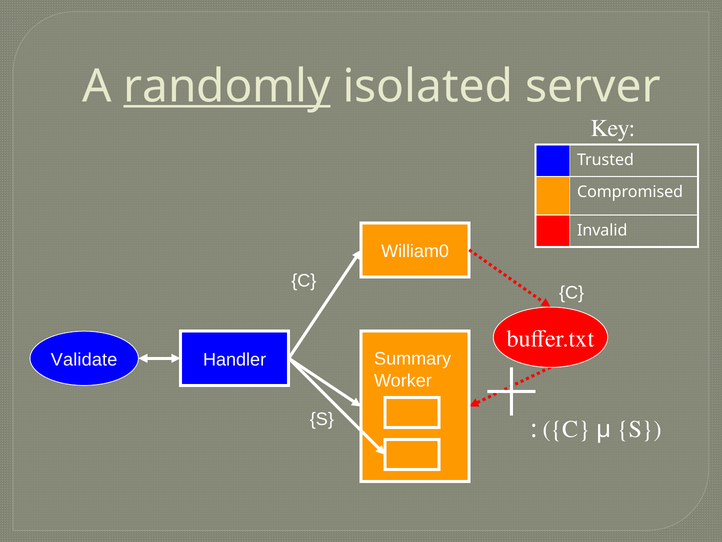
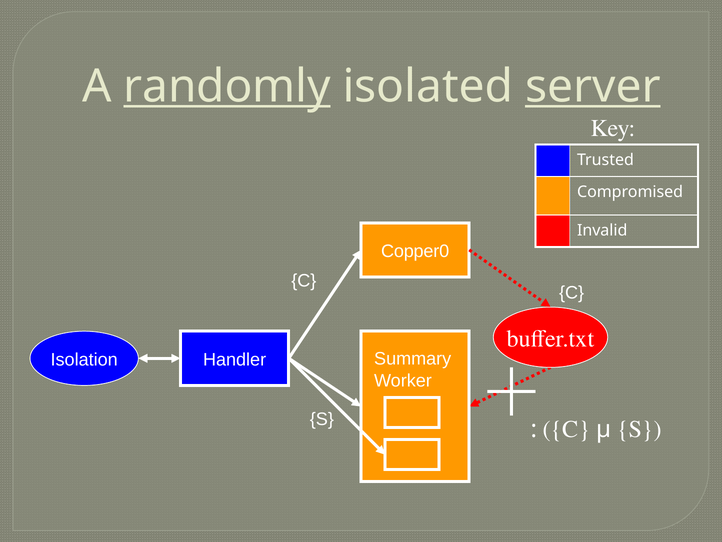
server underline: none -> present (593, 86)
William0: William0 -> Copper0 (415, 251)
Validate: Validate -> Isolation (84, 359)
